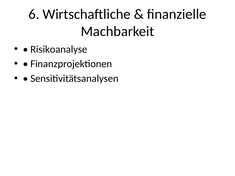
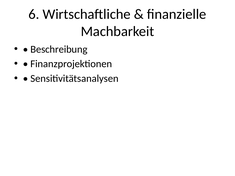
Risikoanalyse: Risikoanalyse -> Beschreibung (59, 49)
